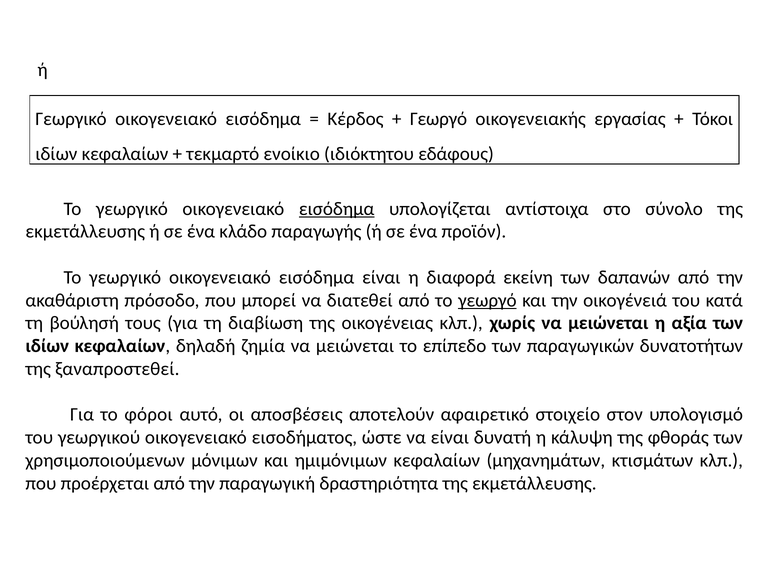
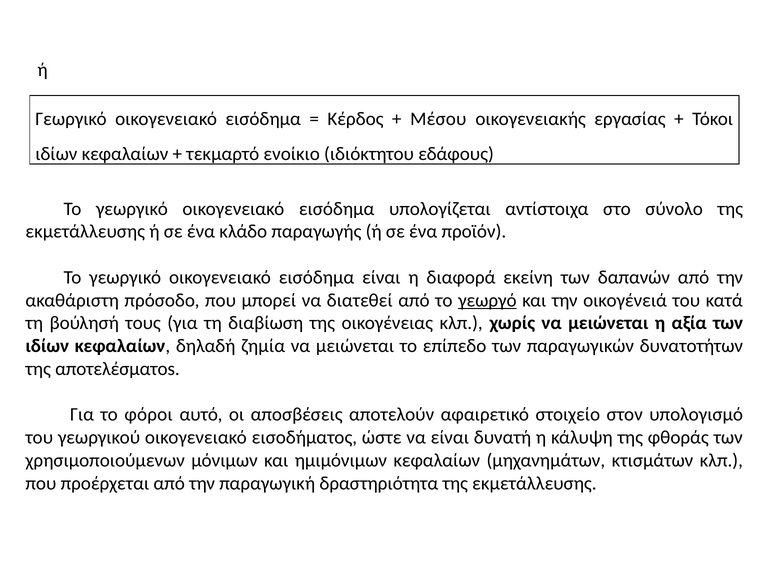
Γεωργό: Γεωργό -> Μέσου (438, 119)
εισόδημα underline: present -> none (337, 209)
ξαναπροστεθεί: ξαναπροστεθεί -> αποτελέσματοs (117, 369)
